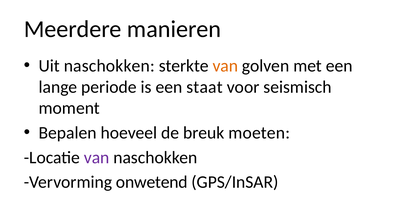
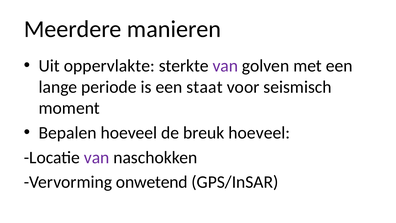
Uit naschokken: naschokken -> oppervlakte (109, 66)
van colour: orange -> purple (225, 66)
breuk moeten: moeten -> hoeveel (259, 133)
